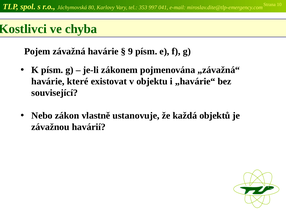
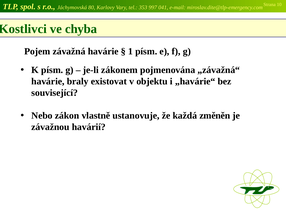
9: 9 -> 1 (130, 52)
které: které -> braly (78, 82)
objektů: objektů -> změněn (215, 116)
